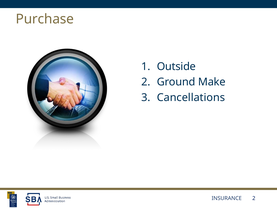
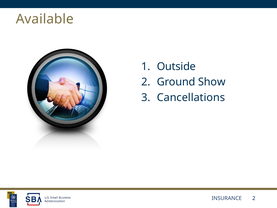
Purchase: Purchase -> Available (45, 19)
Make: Make -> Show (212, 82)
